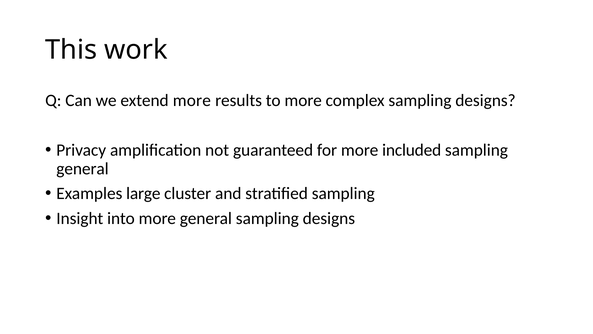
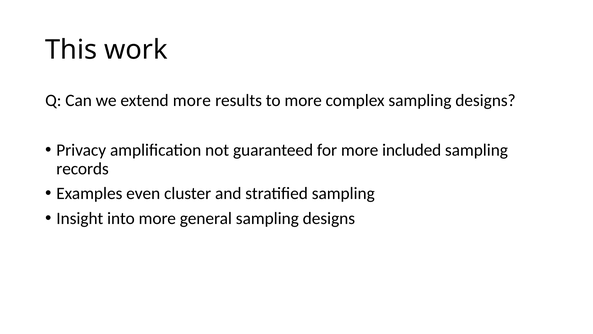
general: general -> records (83, 169)
large: large -> even (143, 193)
